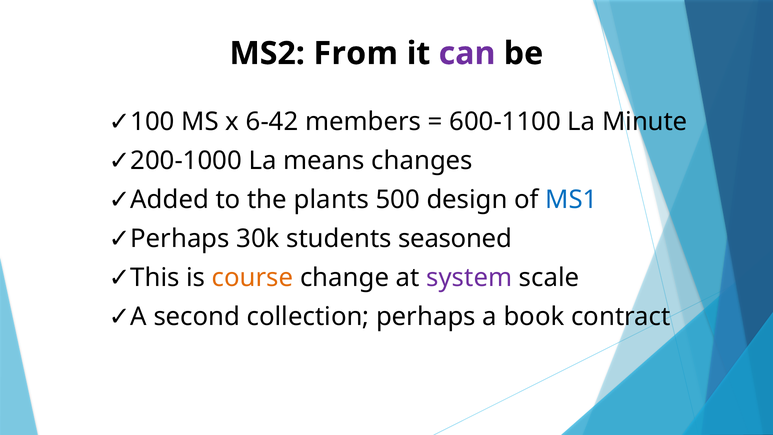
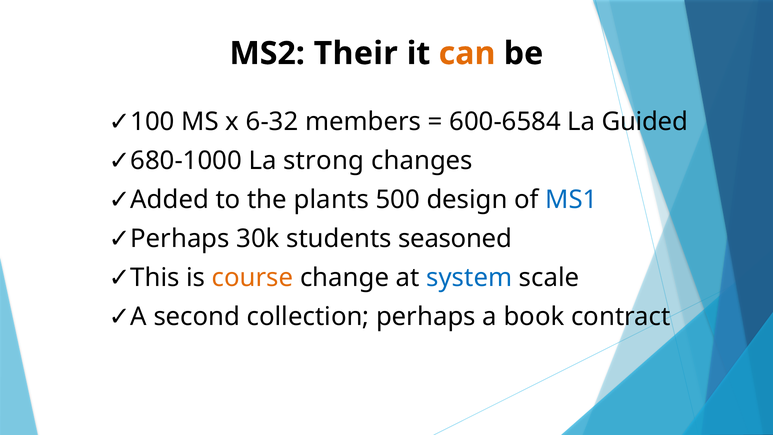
From: From -> Their (356, 53)
can colour: purple -> orange (467, 53)
6-42: 6-42 -> 6-32 (272, 122)
600-1100: 600-1100 -> 600-6584 (505, 122)
Minute: Minute -> Guided (645, 122)
200-1000: 200-1000 -> 680-1000 (186, 161)
means: means -> strong (324, 161)
system colour: purple -> blue (469, 278)
